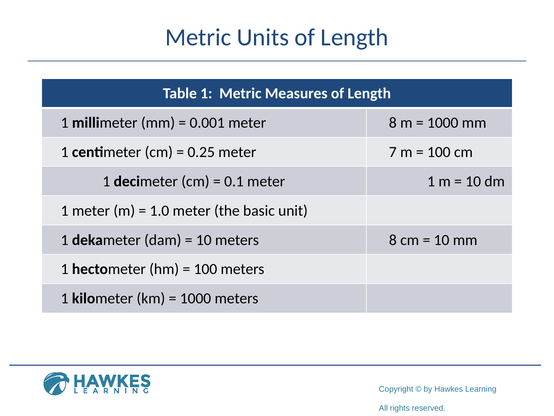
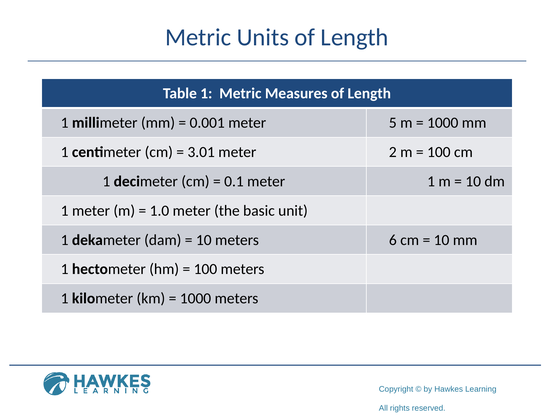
meter 8: 8 -> 5 (393, 123)
0.25: 0.25 -> 3.01 (201, 152)
7: 7 -> 2 (393, 152)
meters 8: 8 -> 6 (393, 240)
